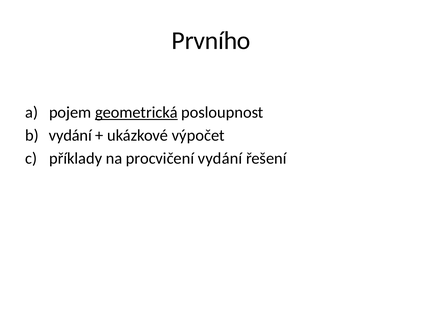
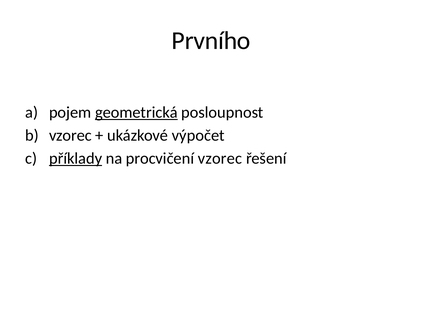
vydání: vydání -> vzorec (70, 136)
příklady underline: none -> present (76, 159)
procvičení vydání: vydání -> vzorec (220, 159)
